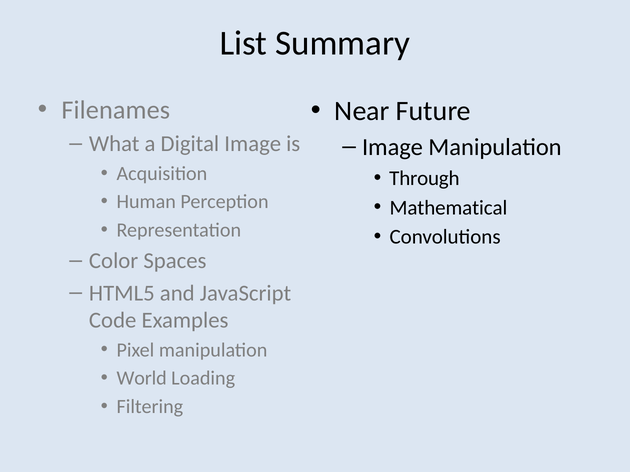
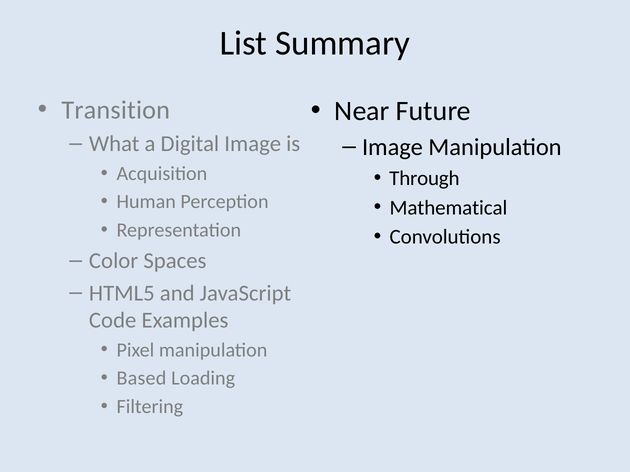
Filenames: Filenames -> Transition (116, 110)
World: World -> Based (141, 379)
